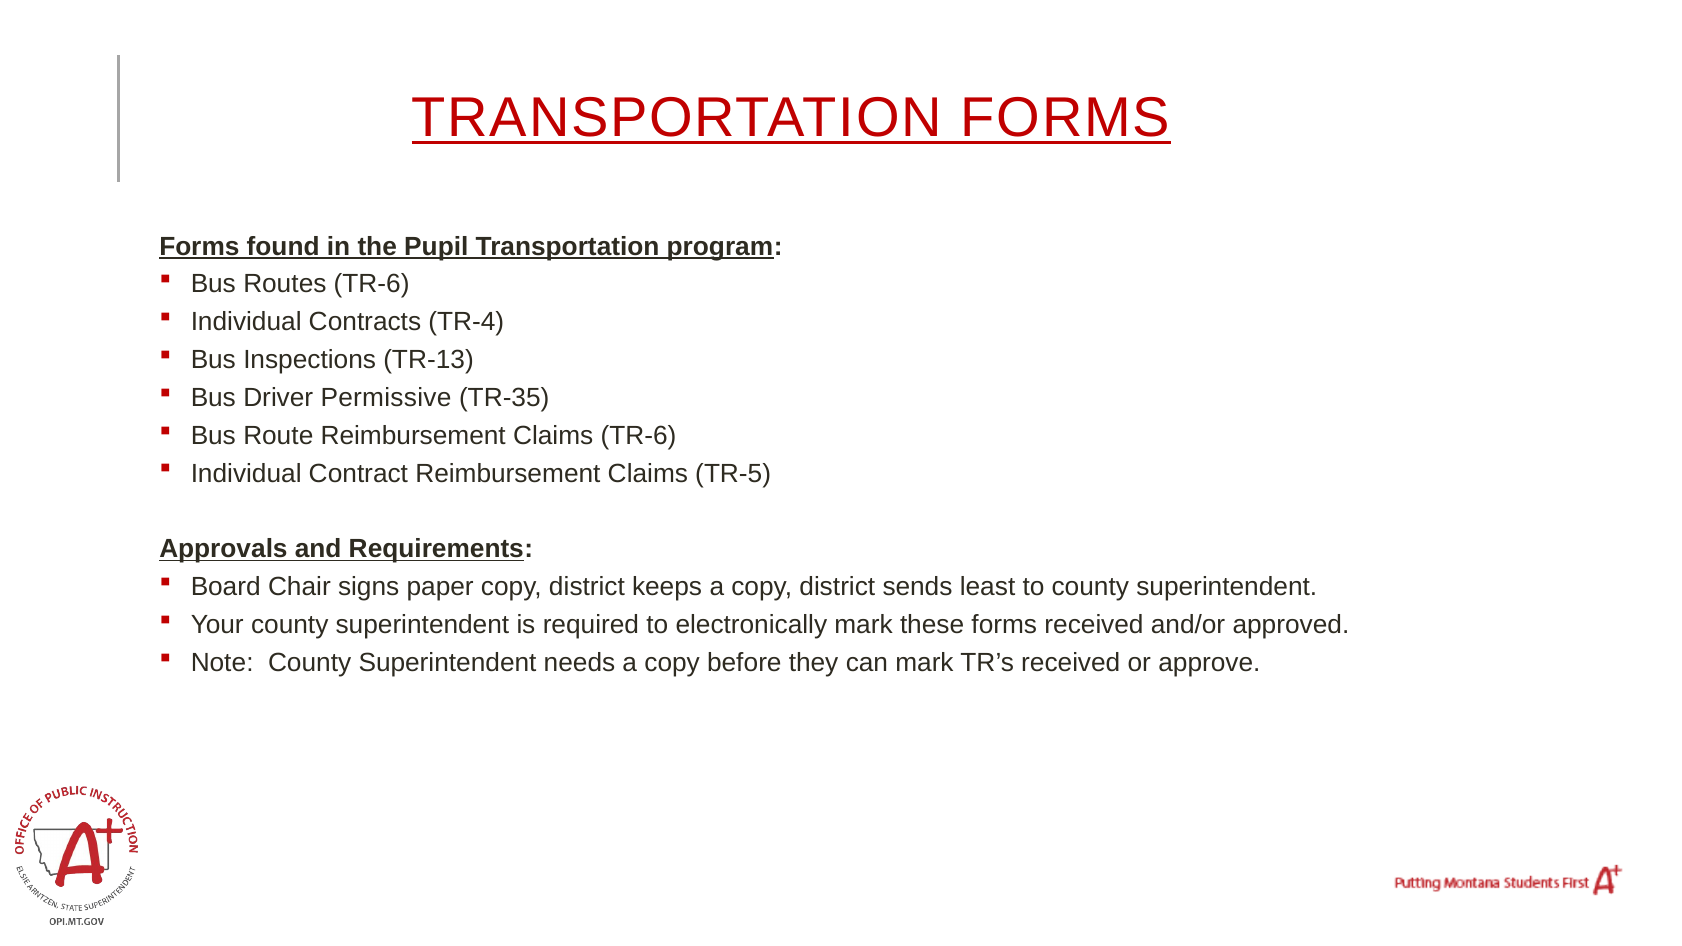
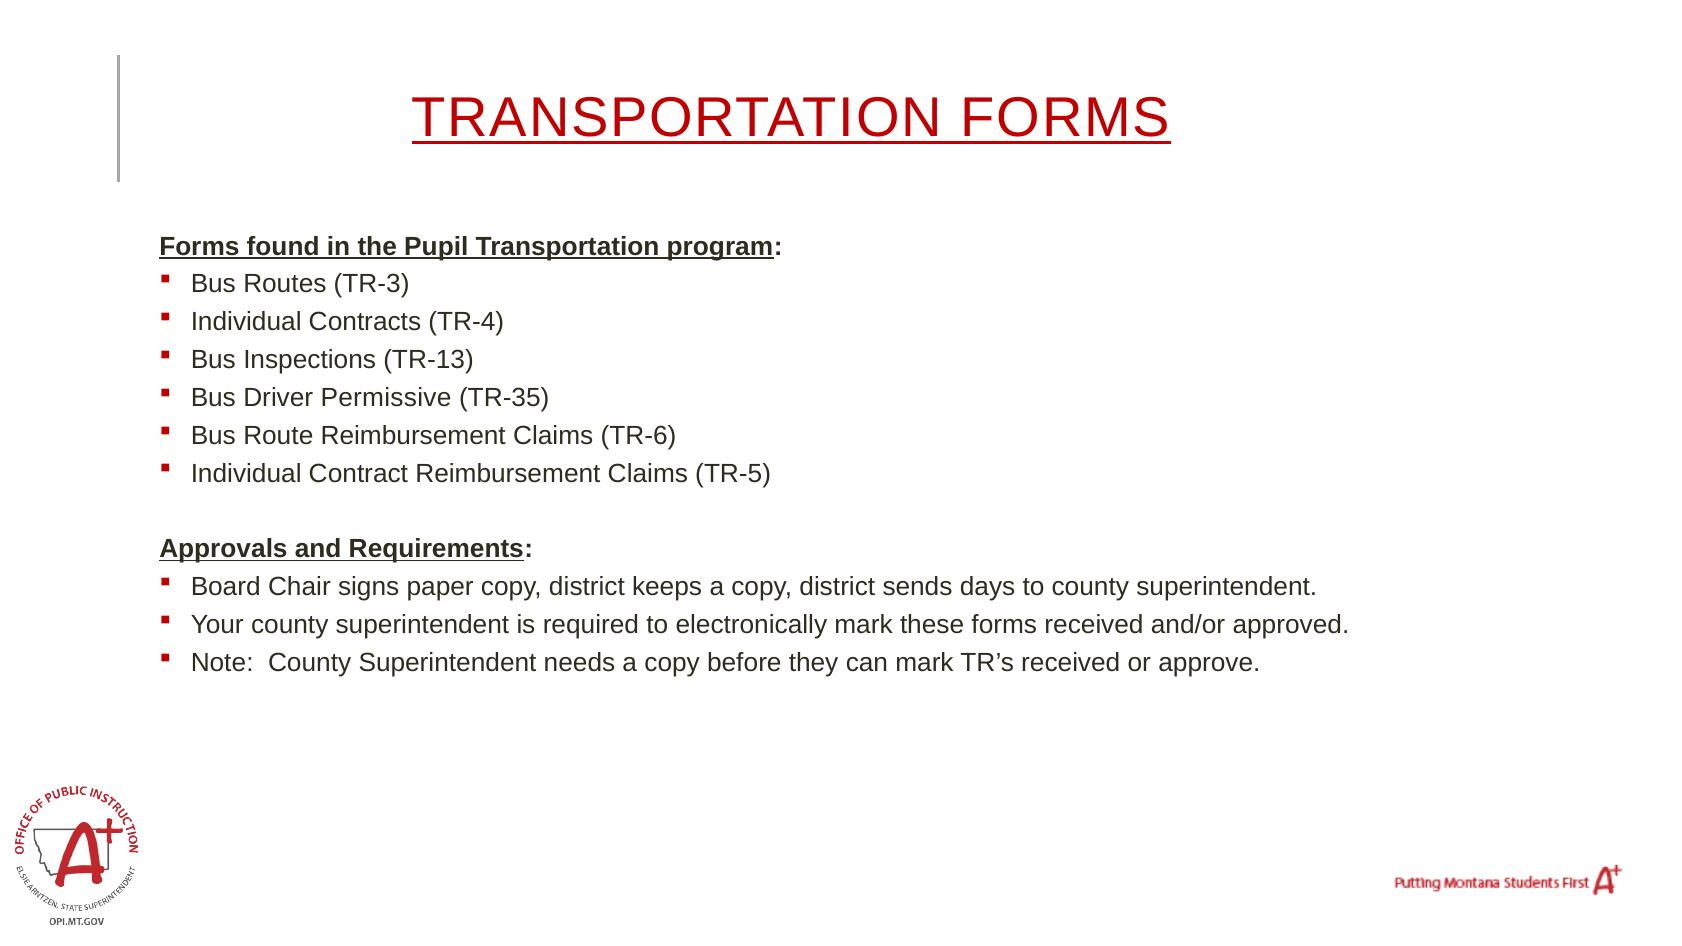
Routes TR-6: TR-6 -> TR-3 (372, 284)
least: least -> days (988, 587)
